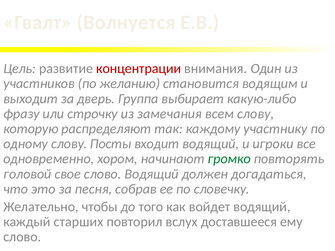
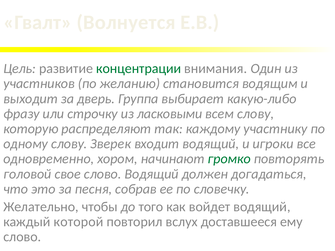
концентрации colour: red -> green (139, 69)
замечания: замечания -> ласковыми (170, 114)
Посты: Посты -> Зверек (111, 144)
старших: старших -> которой (78, 222)
